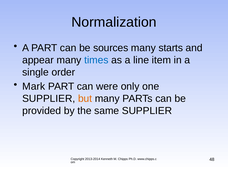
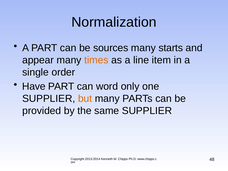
times colour: blue -> orange (96, 60)
Mark: Mark -> Have (34, 86)
were: were -> word (107, 86)
